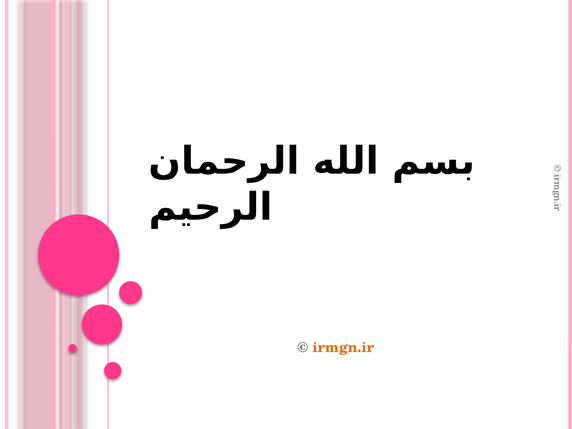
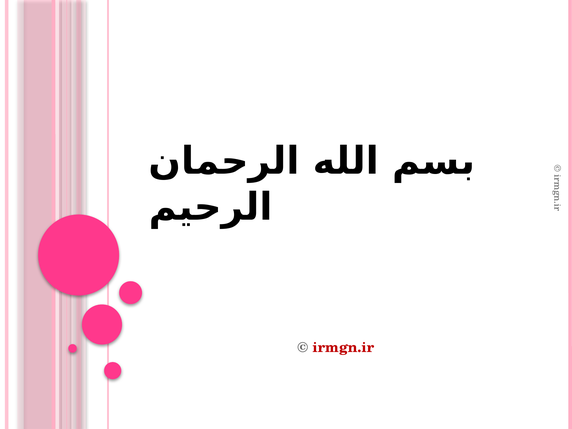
irmgn.ir colour: orange -> red (343, 347)
